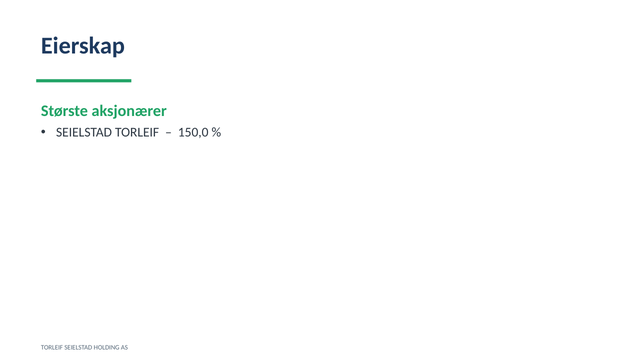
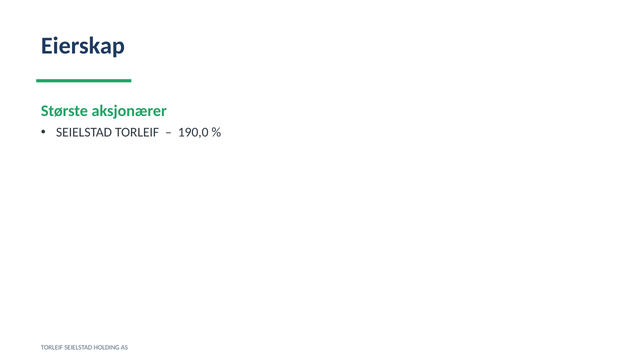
150,0: 150,0 -> 190,0 (193, 132)
